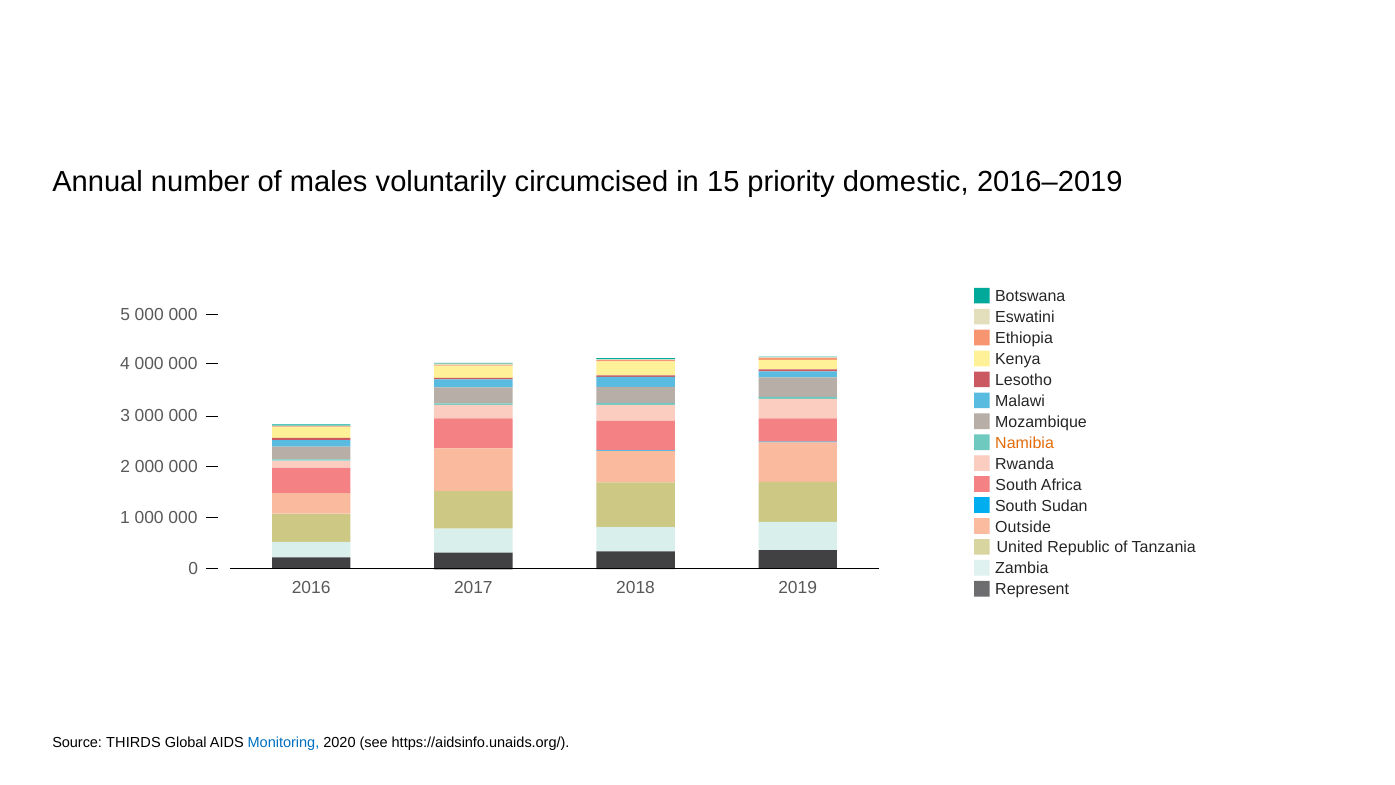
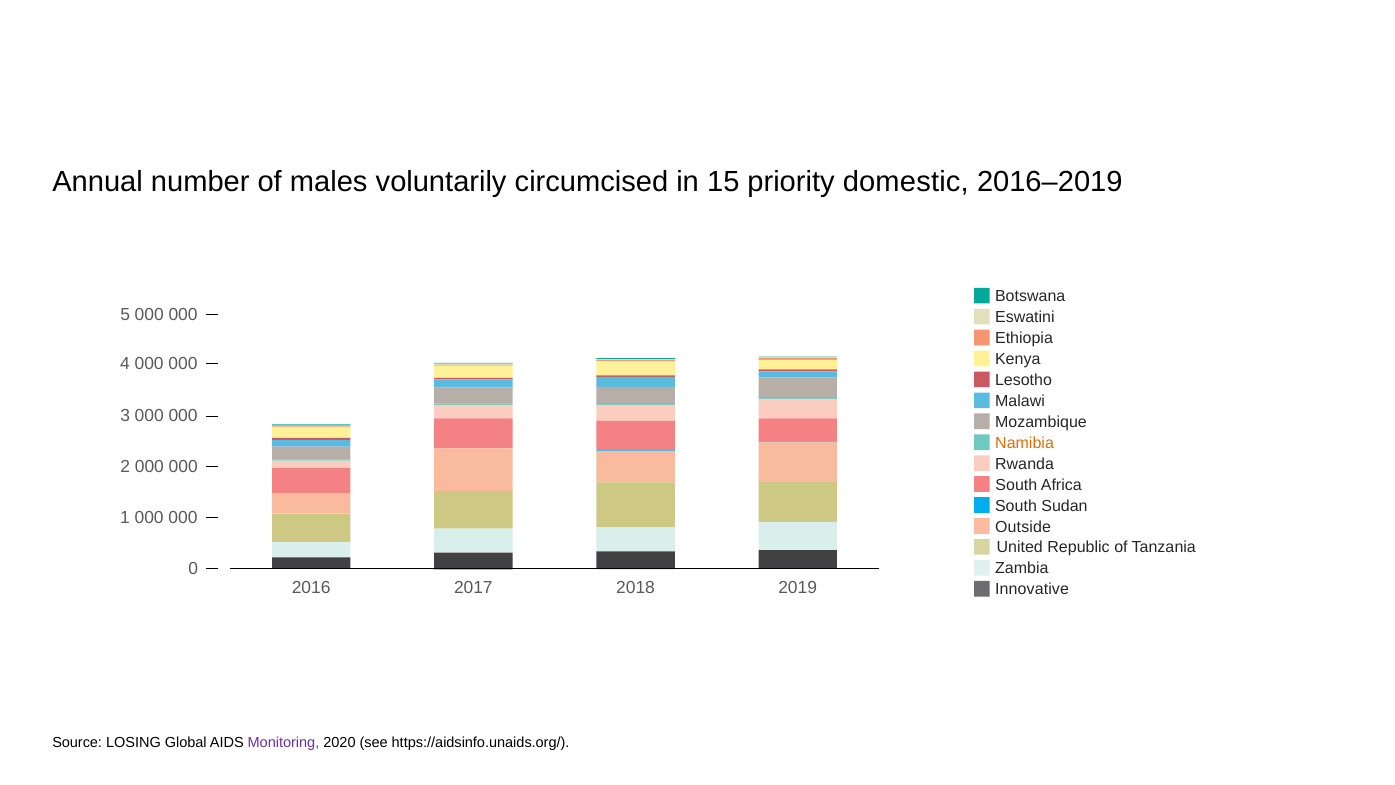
Represent: Represent -> Innovative (1032, 589)
THIRDS: THIRDS -> LOSING (134, 742)
Monitoring colour: blue -> purple (283, 742)
